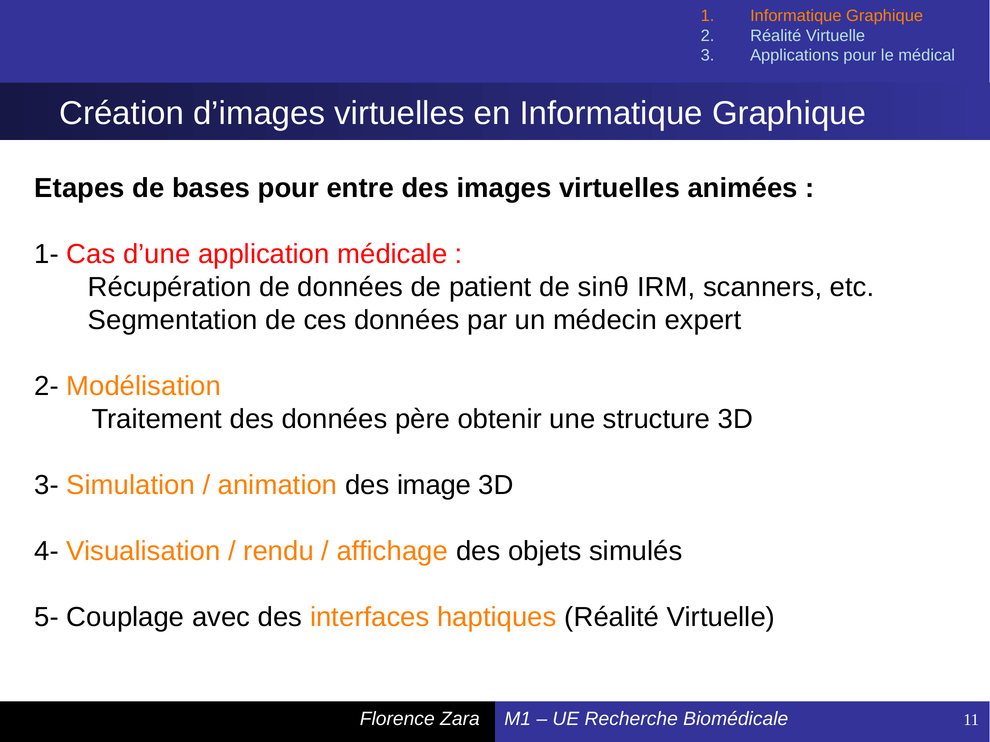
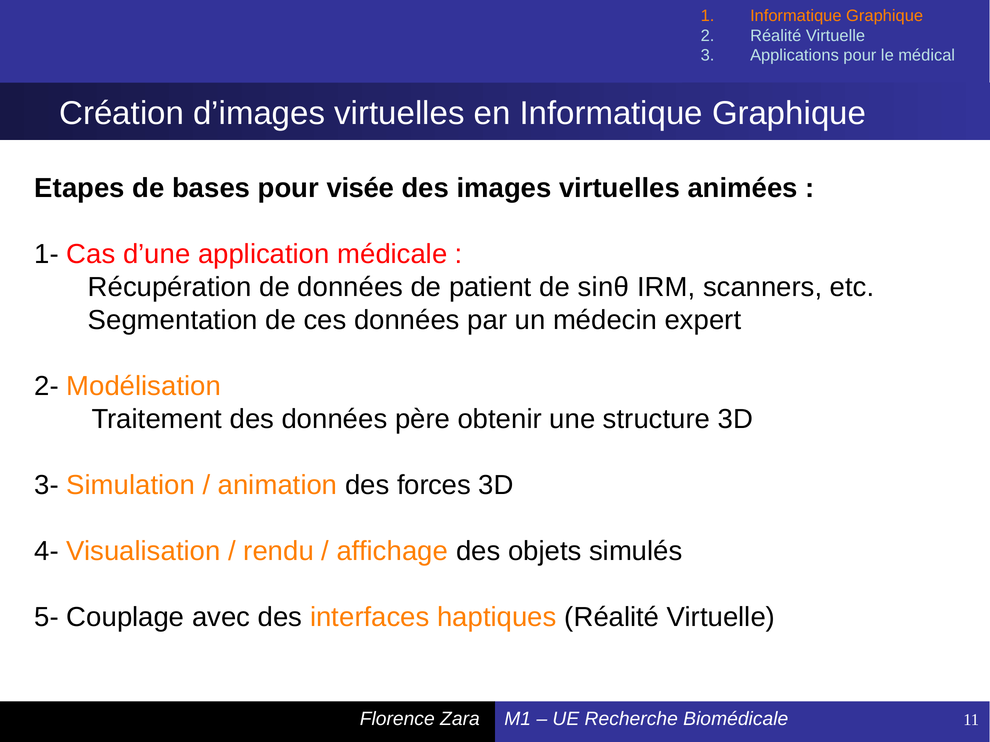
entre: entre -> visée (360, 188)
image: image -> forces (434, 485)
